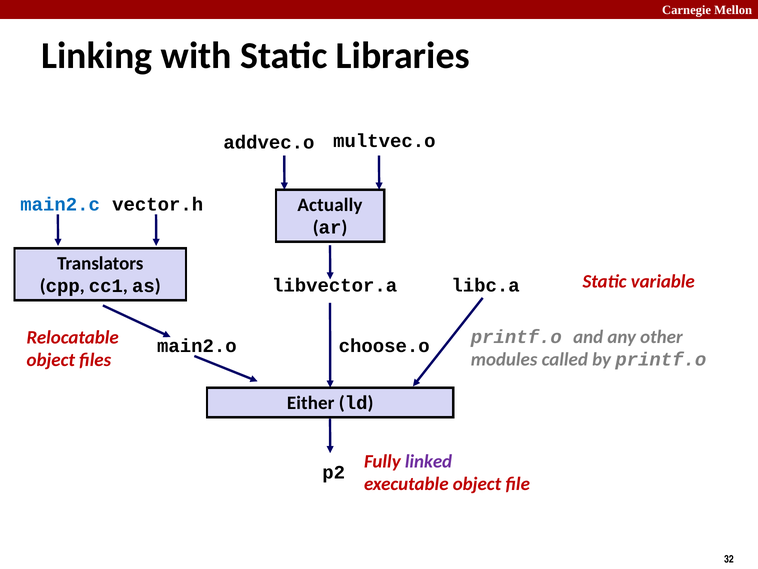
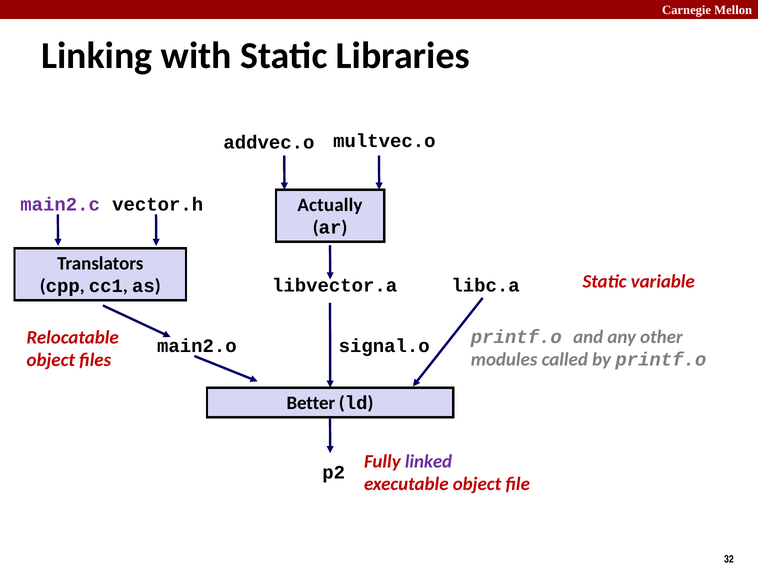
main2.c colour: blue -> purple (60, 204)
choose.o: choose.o -> signal.o (384, 346)
Either: Either -> Better (311, 403)
